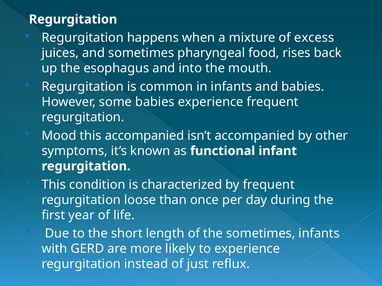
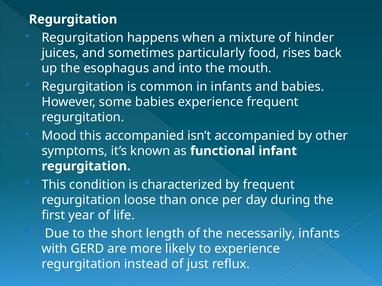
excess: excess -> hinder (314, 38)
pharyngeal: pharyngeal -> particularly (211, 53)
the sometimes: sometimes -> necessarily (261, 234)
